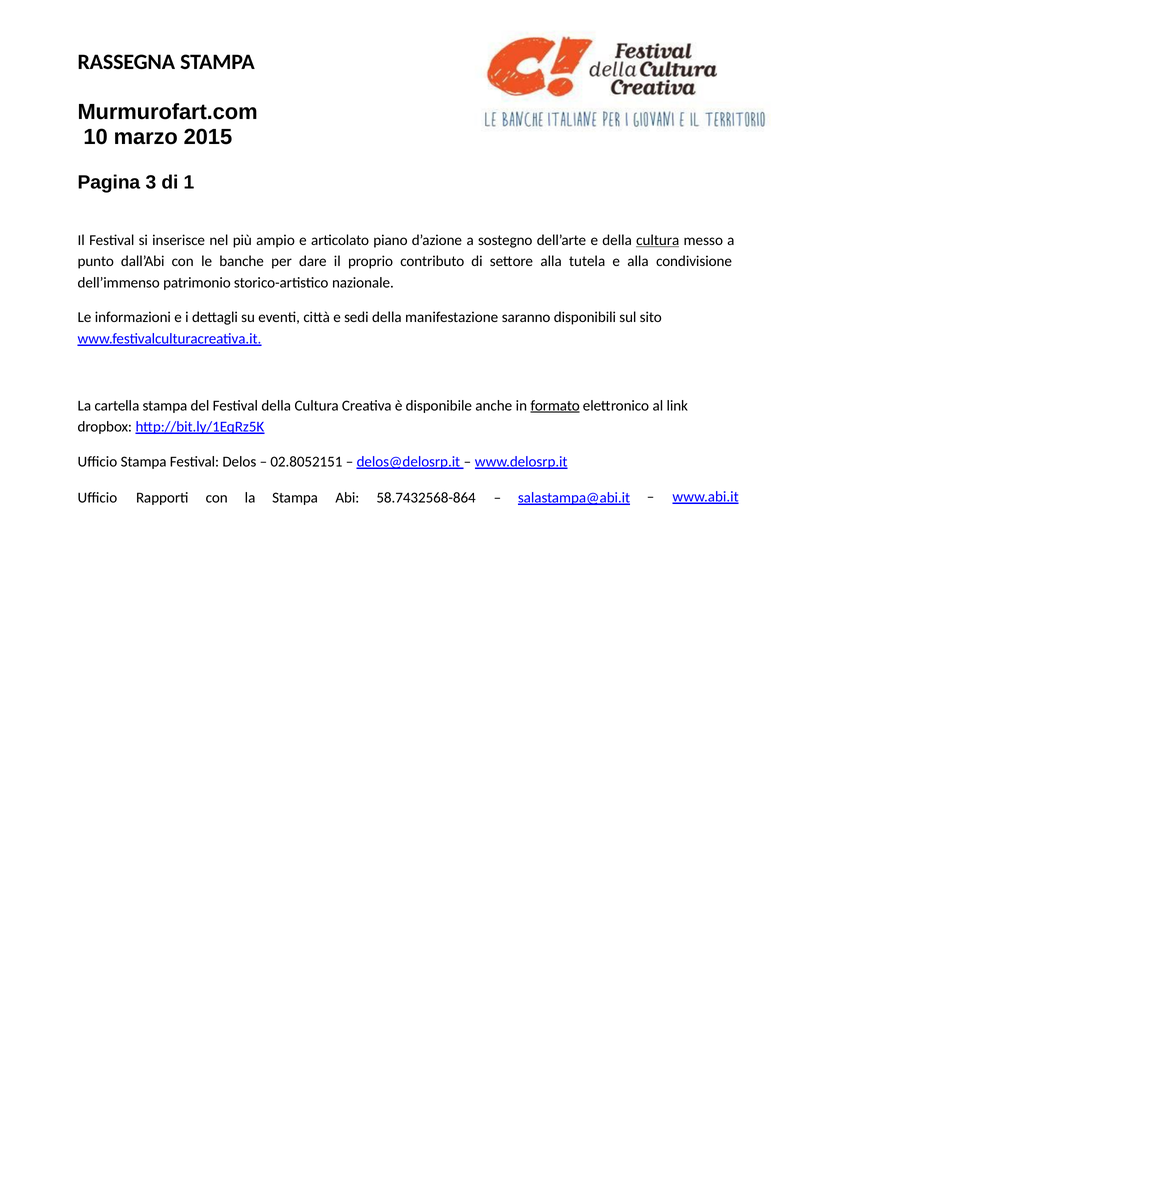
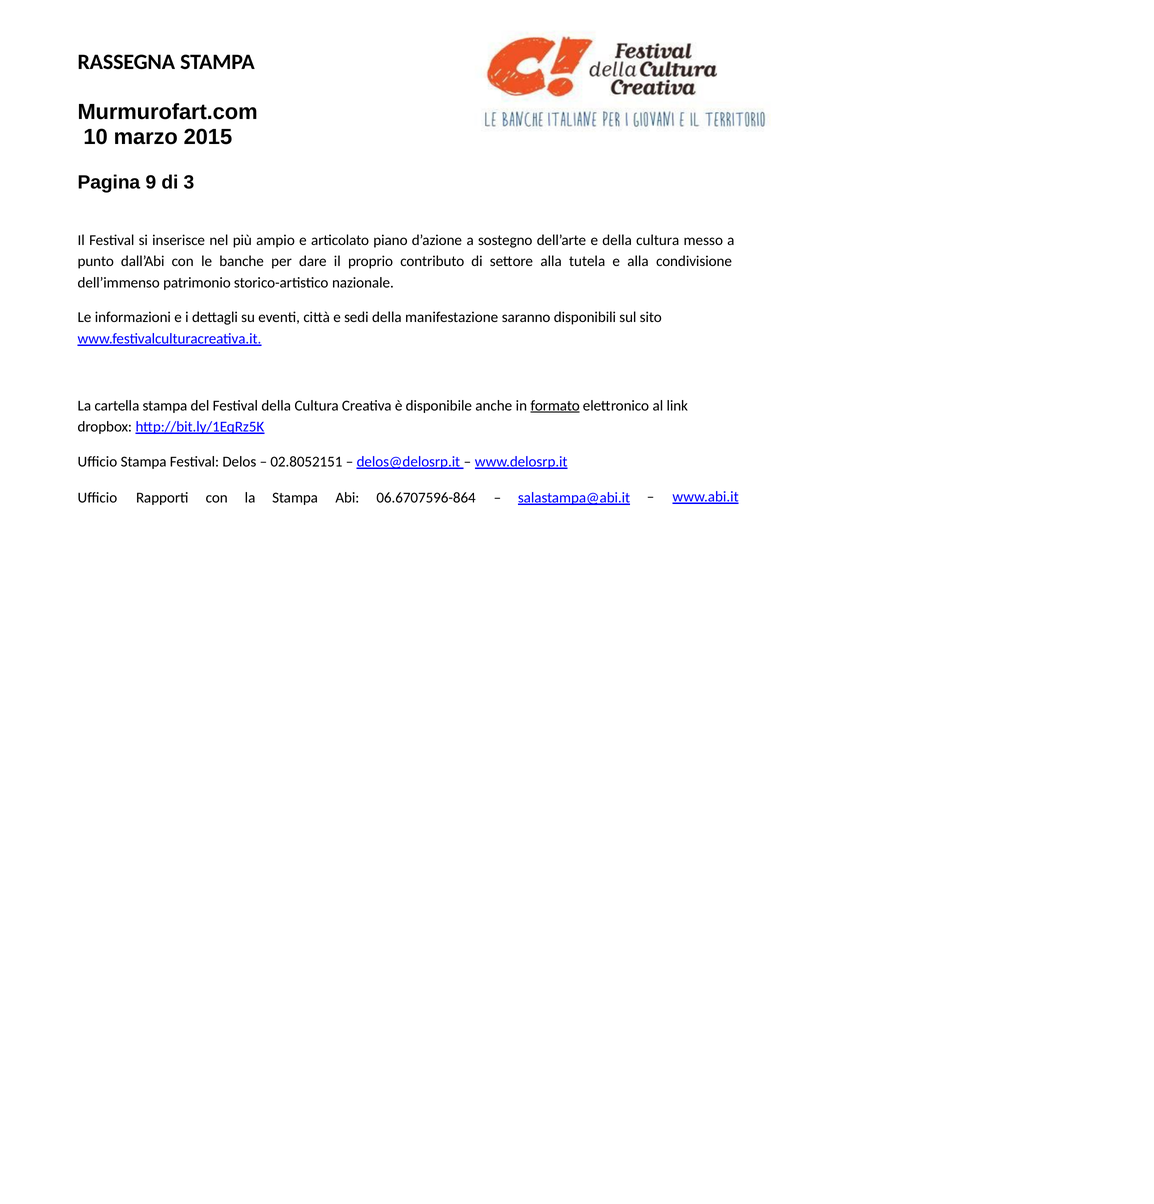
3: 3 -> 9 (151, 182)
1: 1 -> 3 (189, 182)
cultura underline: present -> none (658, 240)
58.7432568-864: 58.7432568-864 -> 06.6707596-864 (426, 498)
